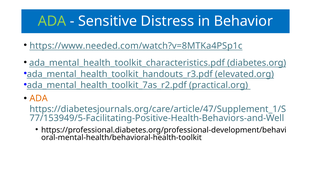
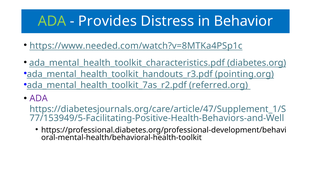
Sensitive: Sensitive -> Provides (108, 21)
elevated.org: elevated.org -> pointing.org (244, 74)
practical.org: practical.org -> referred.org (218, 85)
ADA colour: orange -> purple (39, 98)
